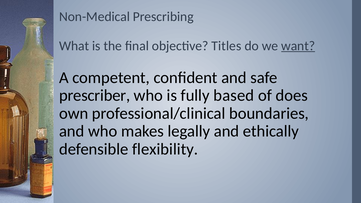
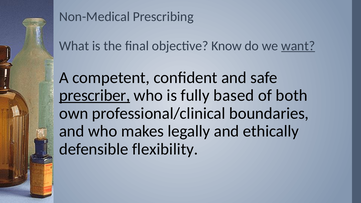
Titles: Titles -> Know (227, 46)
prescriber underline: none -> present (95, 96)
does: does -> both (292, 96)
